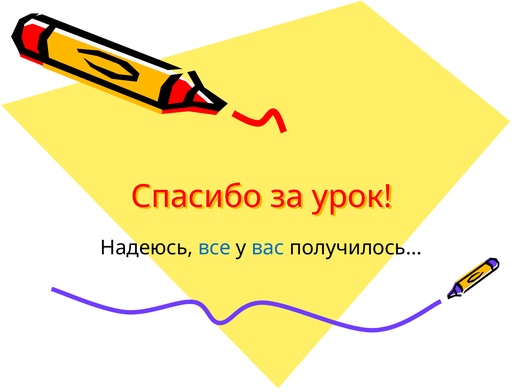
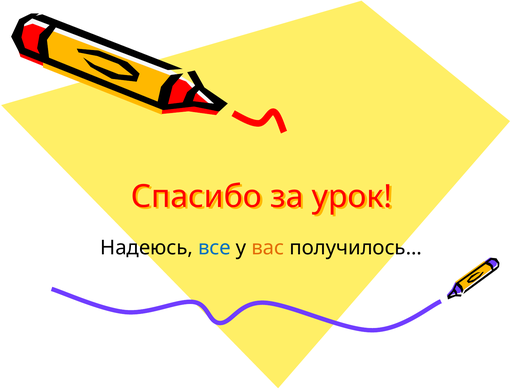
вас colour: blue -> orange (268, 248)
